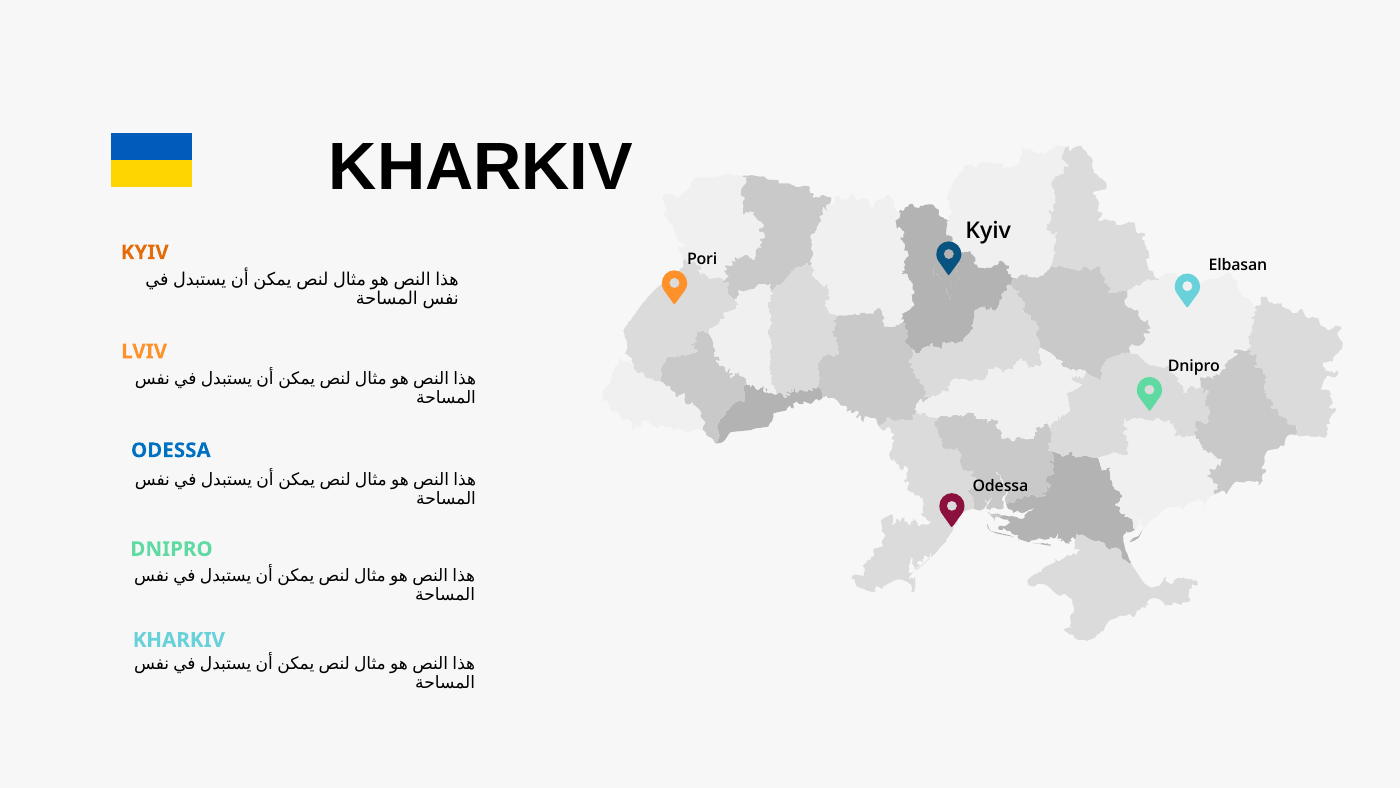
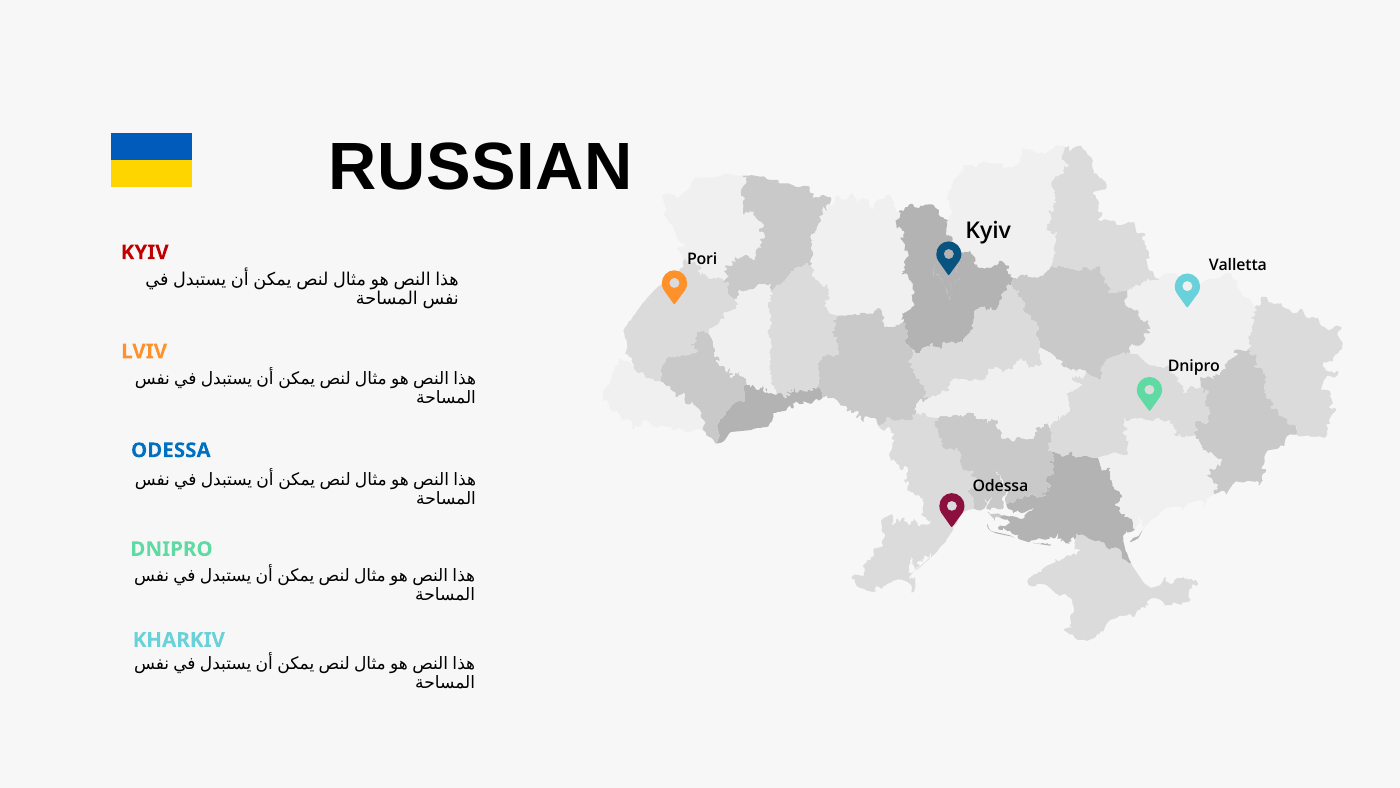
KHARKIV: KHARKIV -> RUSSIAN (481, 167)
KYIV colour: orange -> red (145, 252)
Elbasan: Elbasan -> Valletta (1238, 265)
